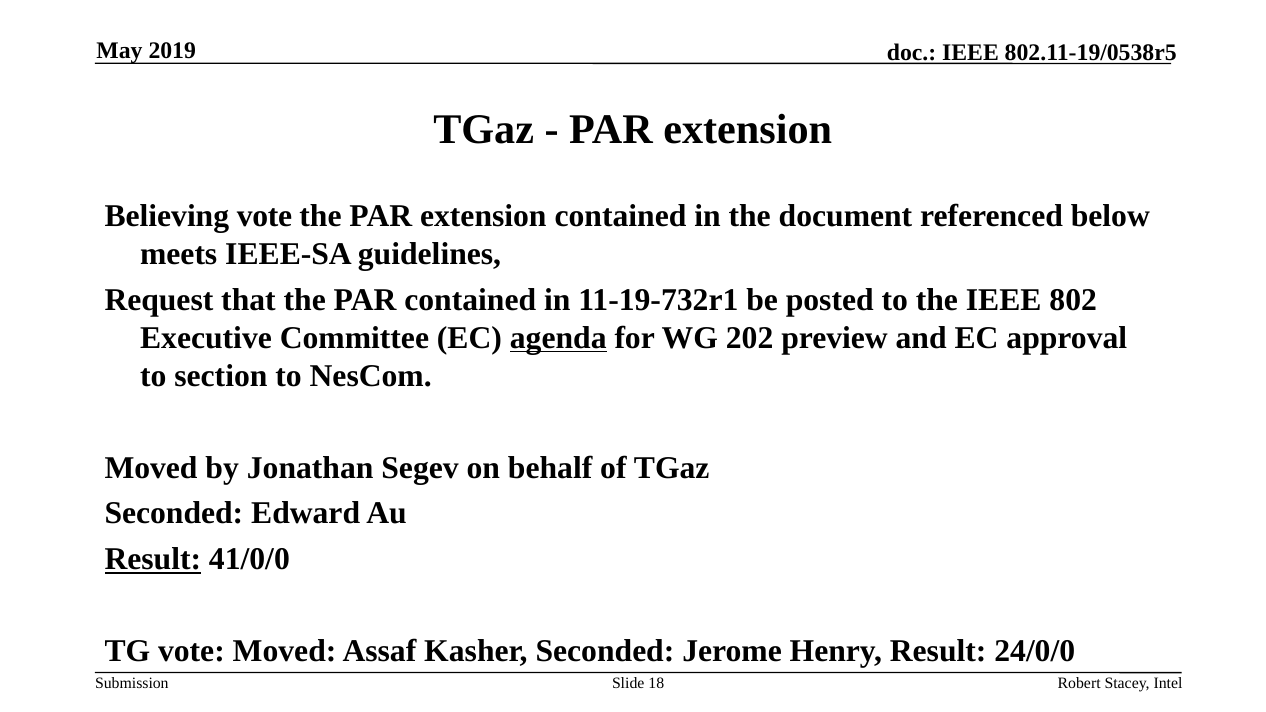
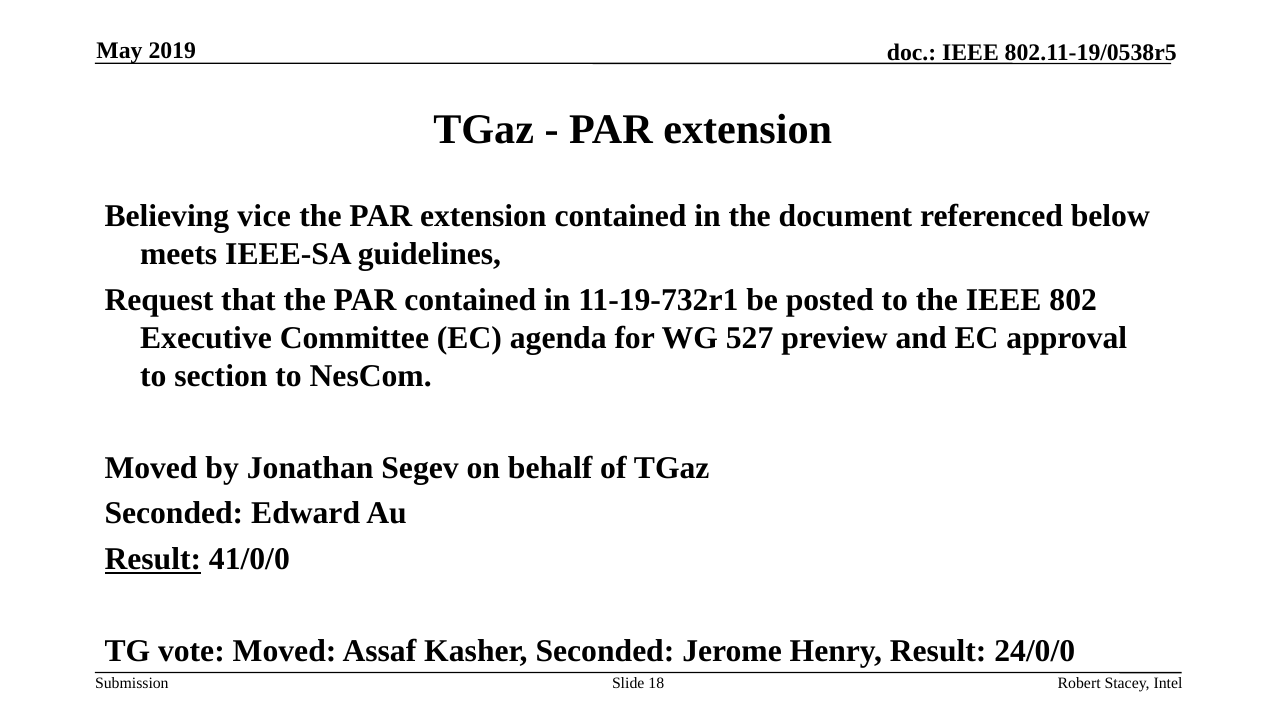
Believing vote: vote -> vice (264, 216)
agenda underline: present -> none (558, 338)
202: 202 -> 527 (750, 338)
